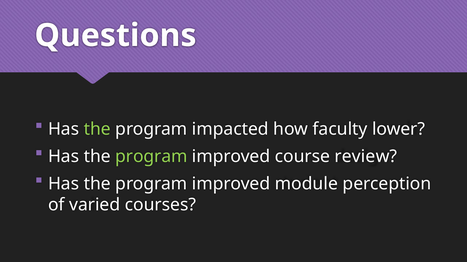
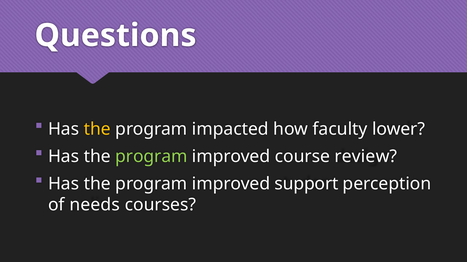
the colour: light green -> yellow (97, 129)
module: module -> support (306, 184)
varied: varied -> needs (95, 205)
